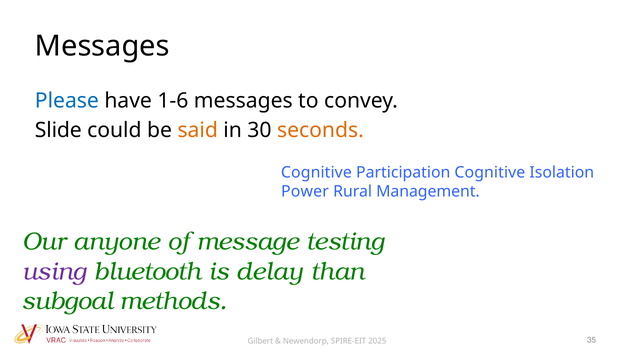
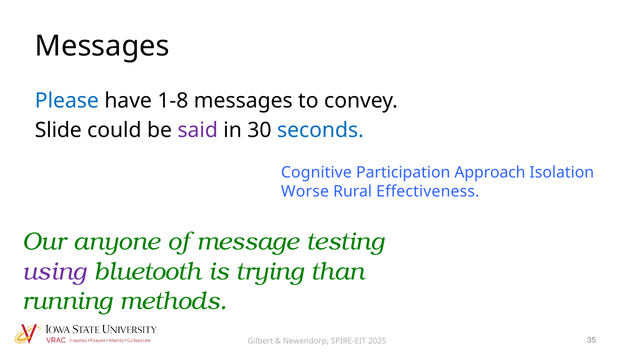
1-6: 1-6 -> 1-8 (173, 101)
said colour: orange -> purple (198, 130)
seconds colour: orange -> blue (320, 130)
Participation Cognitive: Cognitive -> Approach (490, 172)
Power: Power -> Worse (305, 191)
Management: Management -> Effectiveness (428, 191)
delay: delay -> trying (270, 271)
subgoal: subgoal -> running (67, 301)
